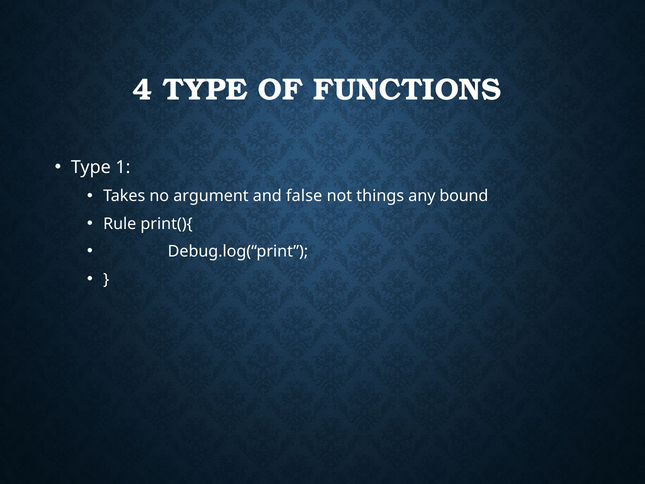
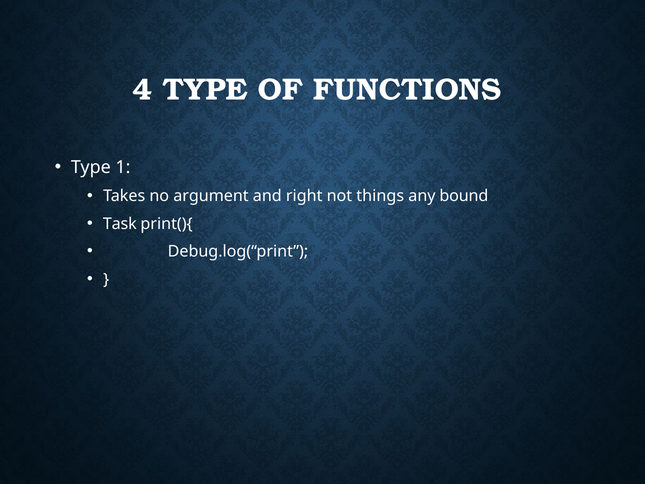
false: false -> right (304, 196)
Rule: Rule -> Task (120, 224)
